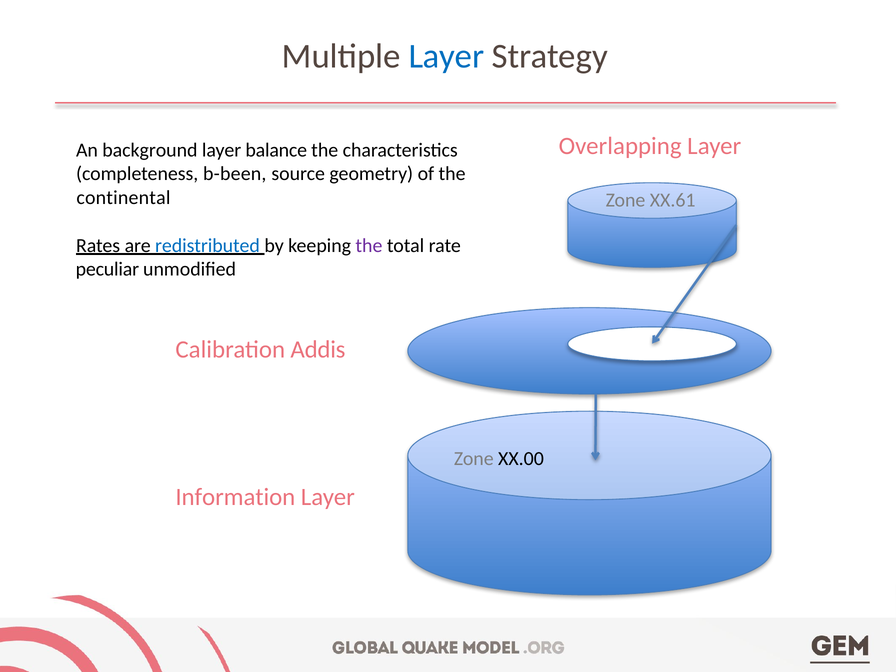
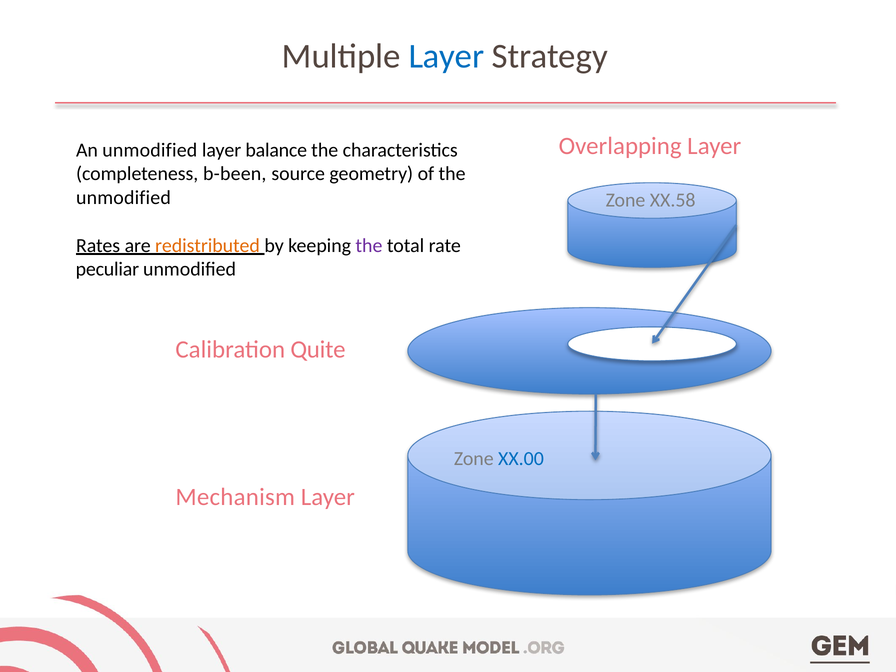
An background: background -> unmodified (150, 150)
continental: continental -> unmodified (123, 198)
XX.61: XX.61 -> XX.58 (673, 200)
redistributed colour: blue -> orange (207, 246)
Addis: Addis -> Quite (318, 349)
XX.00 colour: black -> blue (521, 458)
Information: Information -> Mechanism (235, 497)
